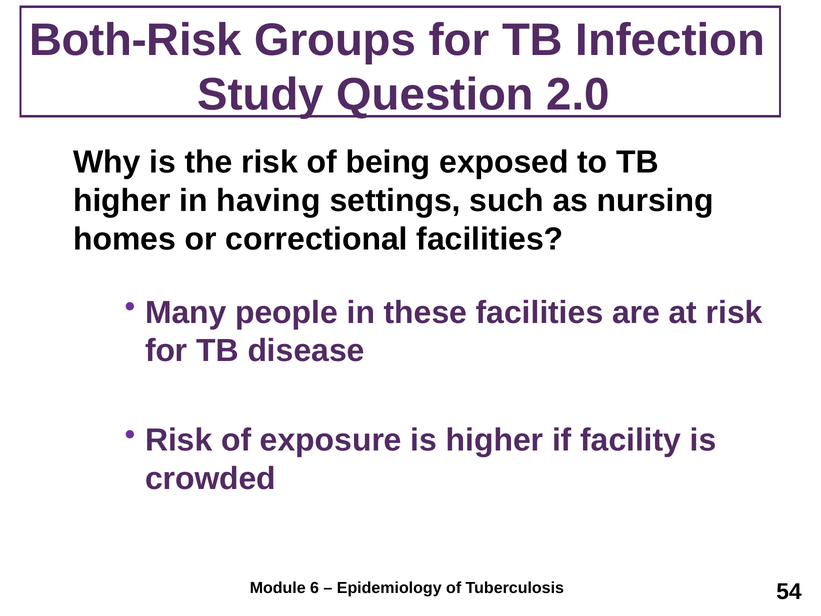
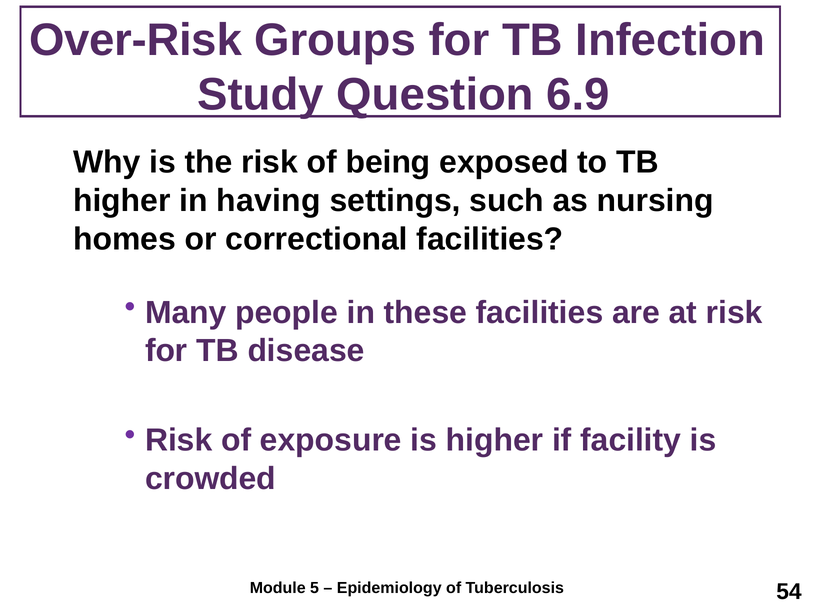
Both-Risk: Both-Risk -> Over-Risk (135, 40)
2.0: 2.0 -> 6.9 (578, 95)
6: 6 -> 5 (315, 588)
